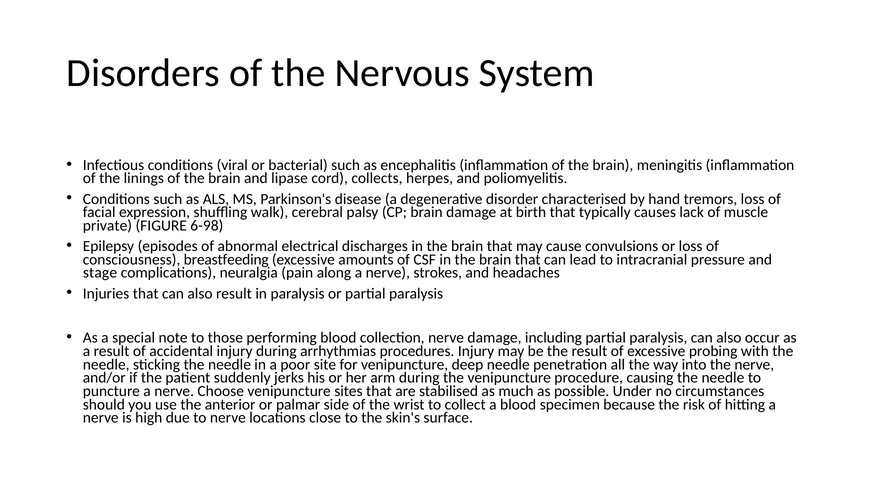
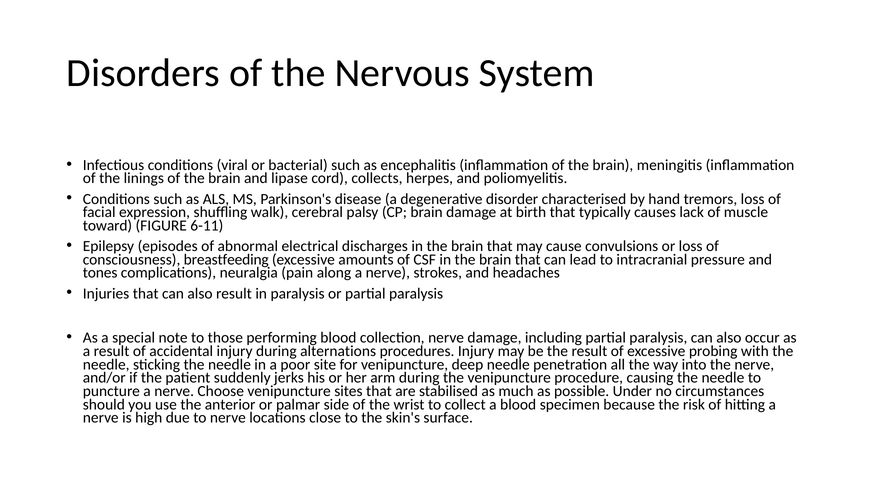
private: private -> toward (107, 226)
6-98: 6-98 -> 6-11 (207, 226)
stage: stage -> tones (100, 273)
arrhythmias: arrhythmias -> alternations (338, 352)
